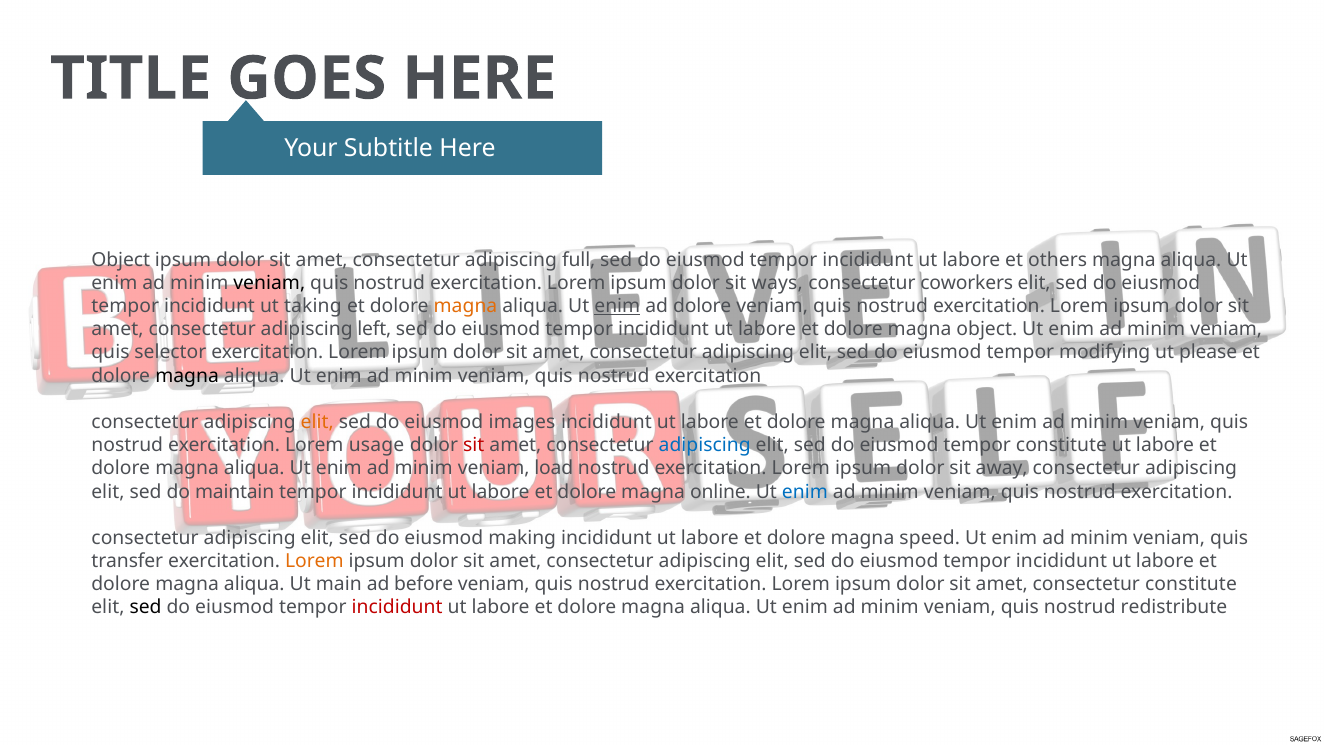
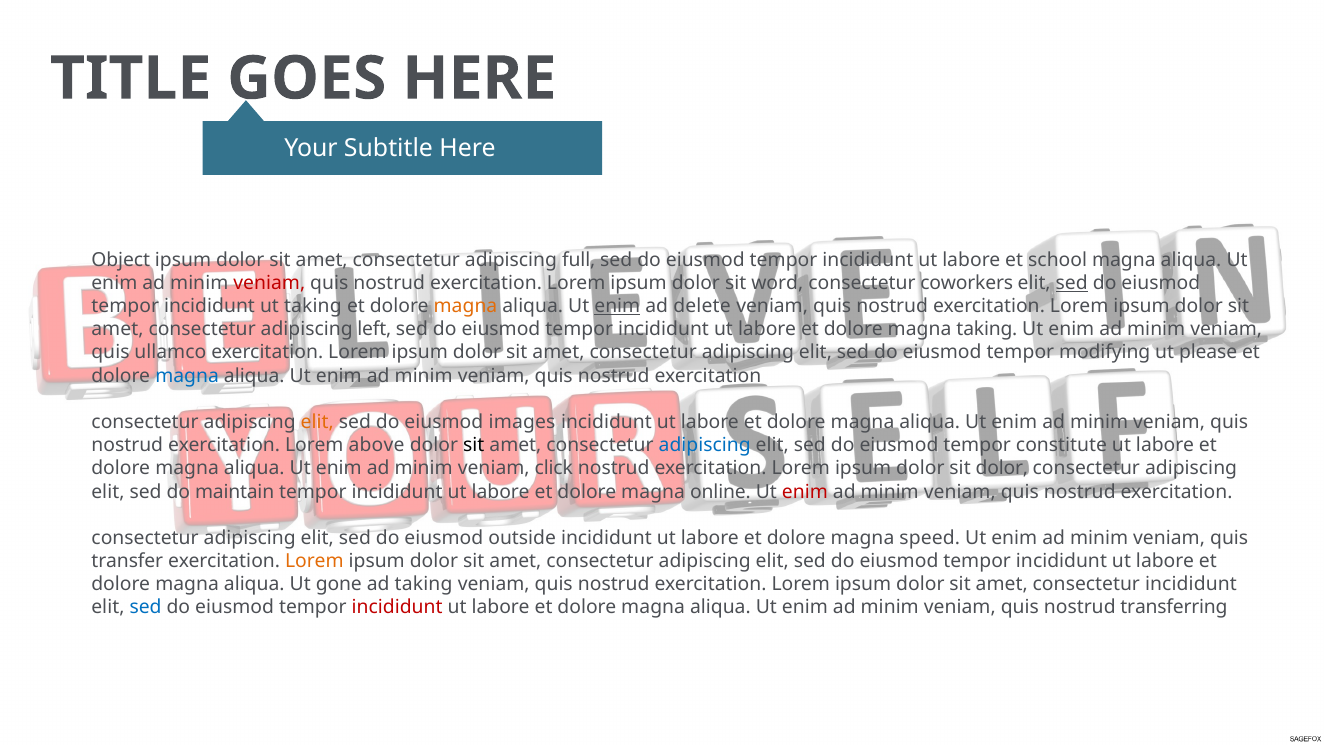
others: others -> school (1058, 260)
veniam colour: black -> red (269, 283)
ways: ways -> word (777, 283)
sed underline: none -> present (1072, 283)
ad dolore: dolore -> delete (702, 306)
magna object: object -> taking (987, 329)
selector: selector -> ullamco (170, 352)
magna colour: black -> blue (187, 376)
usage: usage -> above (377, 445)
sit colour: red -> black (474, 445)
load: load -> click (554, 468)
sit away: away -> dolor (1002, 468)
enim colour: blue -> red (805, 491)
making: making -> outside (522, 538)
main: main -> gone (339, 584)
ad before: before -> taking (424, 584)
consectetur constitute: constitute -> incididunt (1191, 584)
sed colour: black -> blue (146, 607)
redistribute: redistribute -> transferring (1174, 607)
